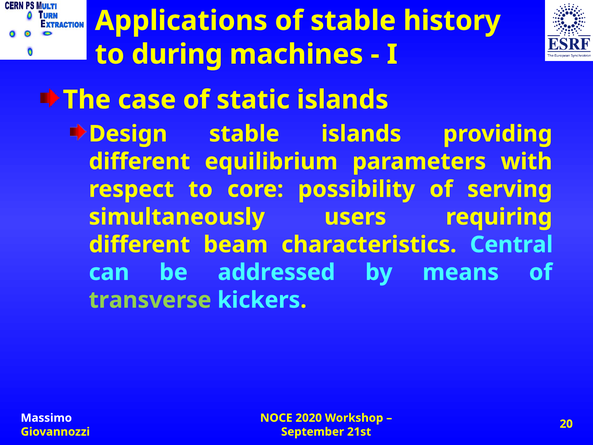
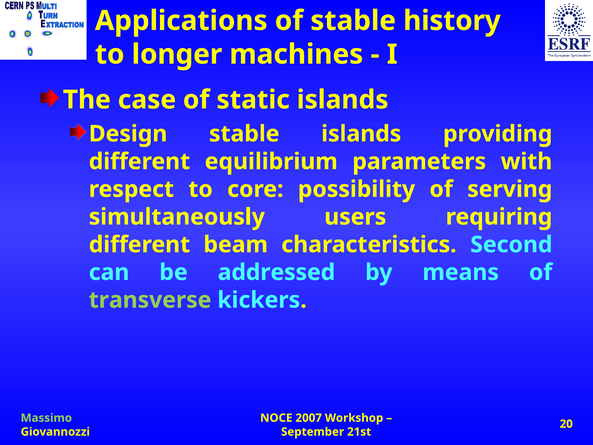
during: during -> longer (177, 54)
Central: Central -> Second (511, 245)
Massimo colour: white -> light green (46, 418)
2020: 2020 -> 2007 (309, 418)
